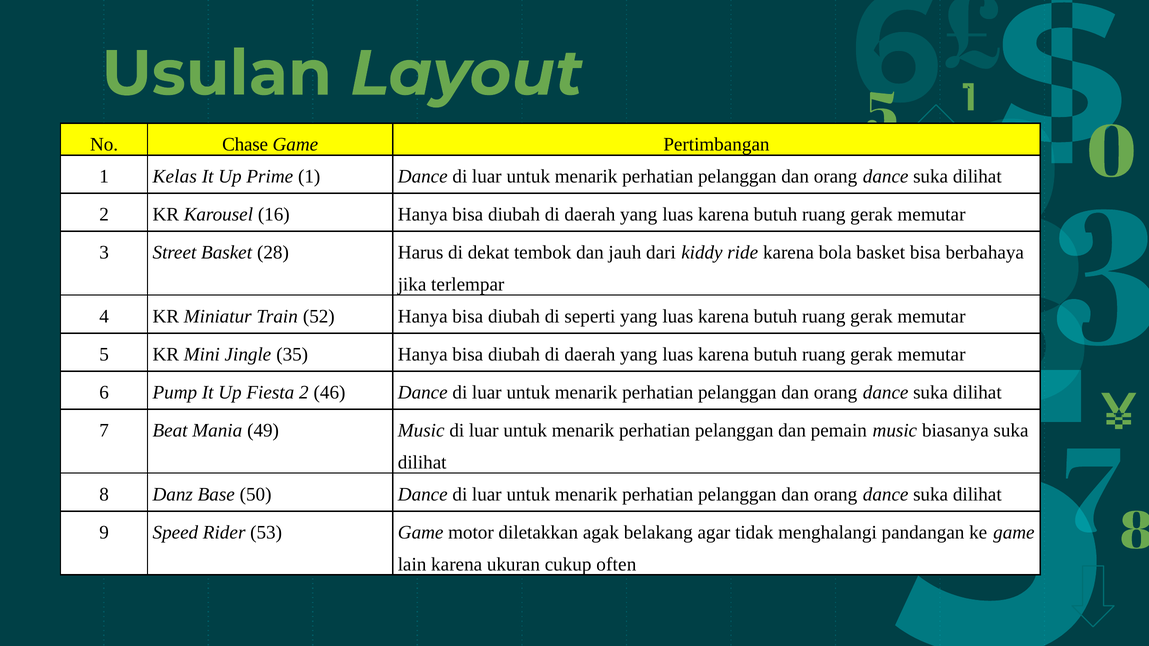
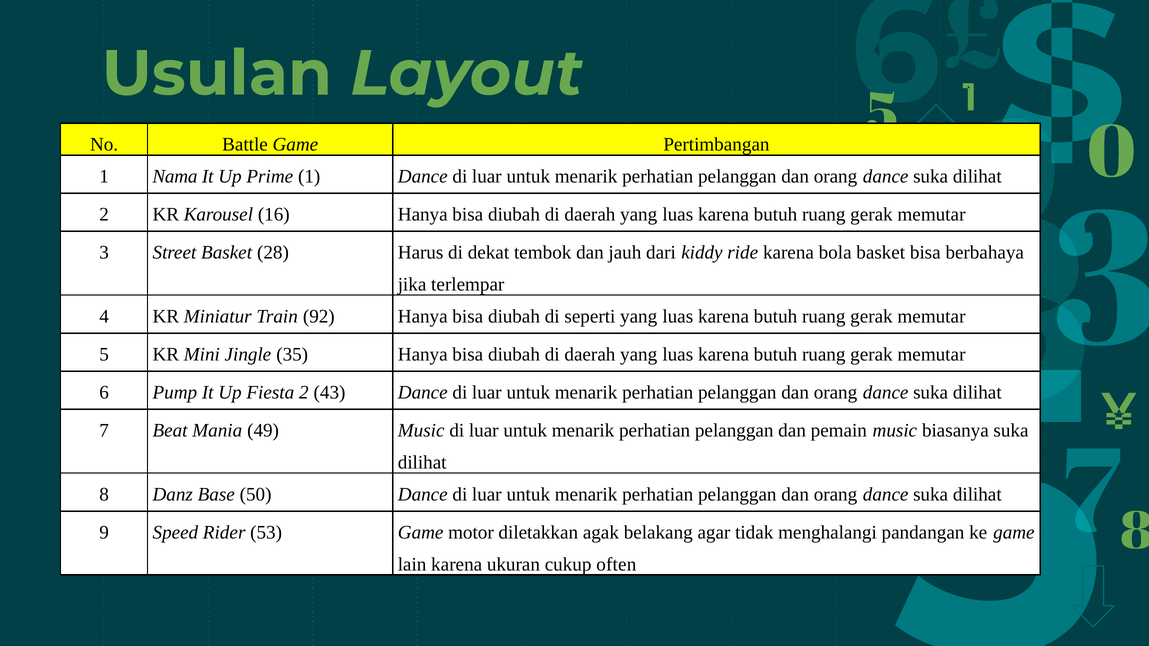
Chase: Chase -> Battle (245, 145)
Kelas: Kelas -> Nama (175, 177)
52: 52 -> 92 (319, 317)
46: 46 -> 43 (330, 393)
